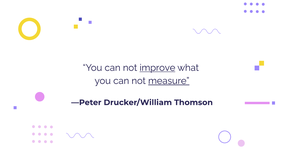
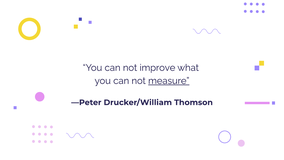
improve underline: present -> none (157, 68)
